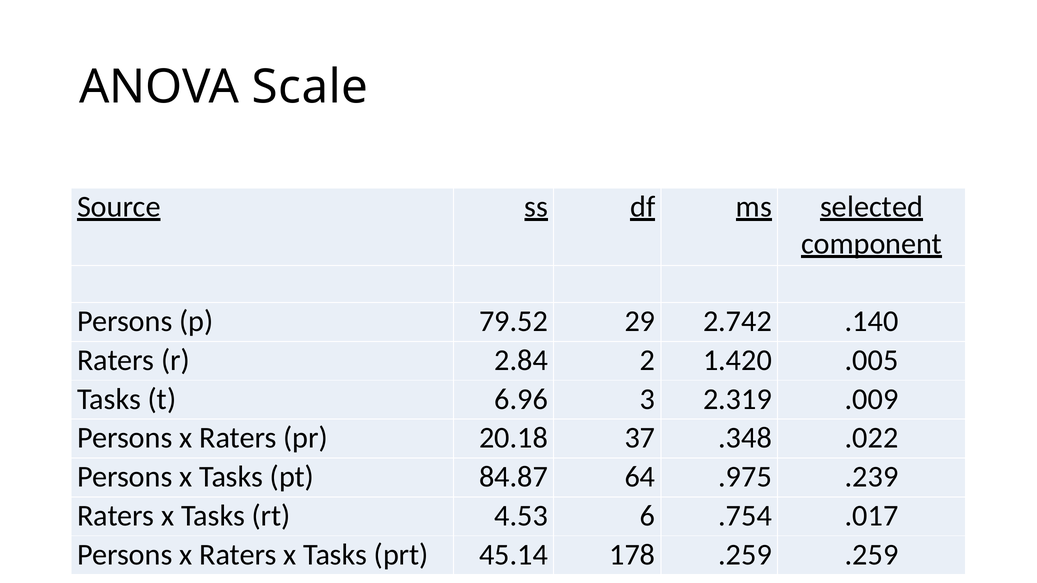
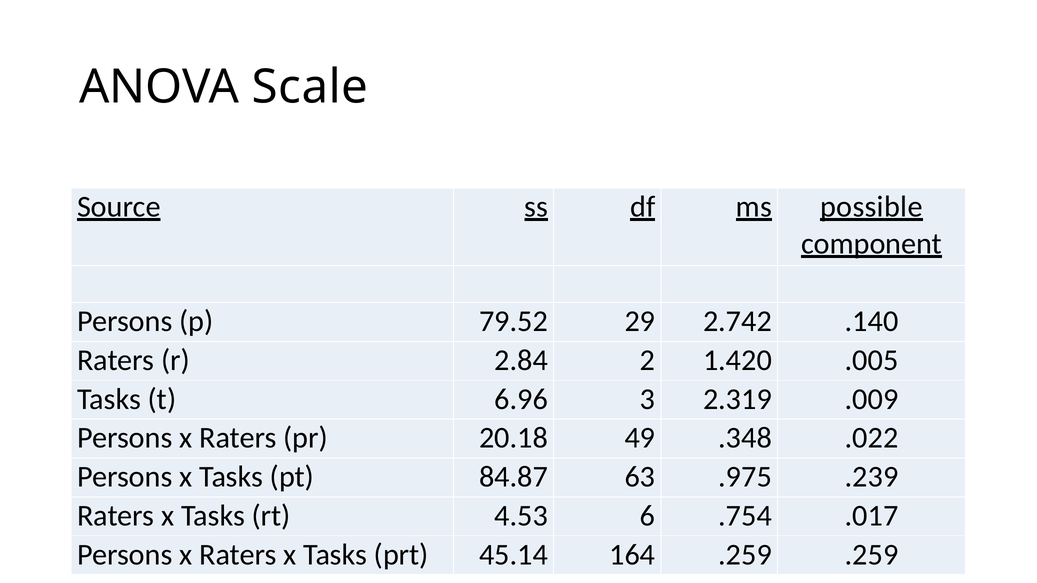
selected: selected -> possible (871, 207)
37: 37 -> 49 (640, 438)
64: 64 -> 63 (640, 477)
178: 178 -> 164 (632, 555)
